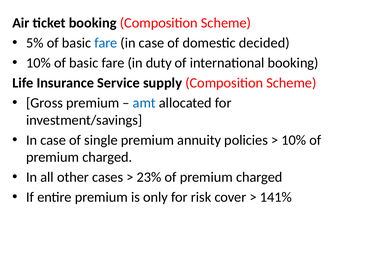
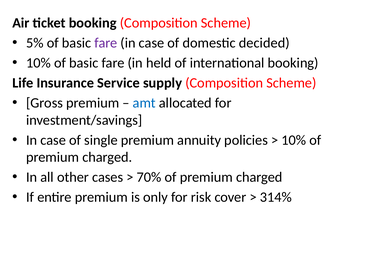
fare colour: blue -> purple (106, 43)
duty: duty -> held (159, 63)
23%: 23% -> 70% (149, 177)
141%: 141% -> 314% (276, 197)
